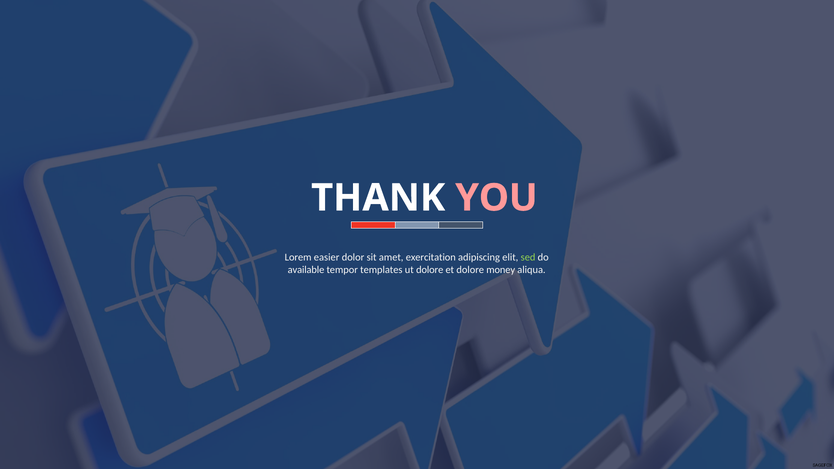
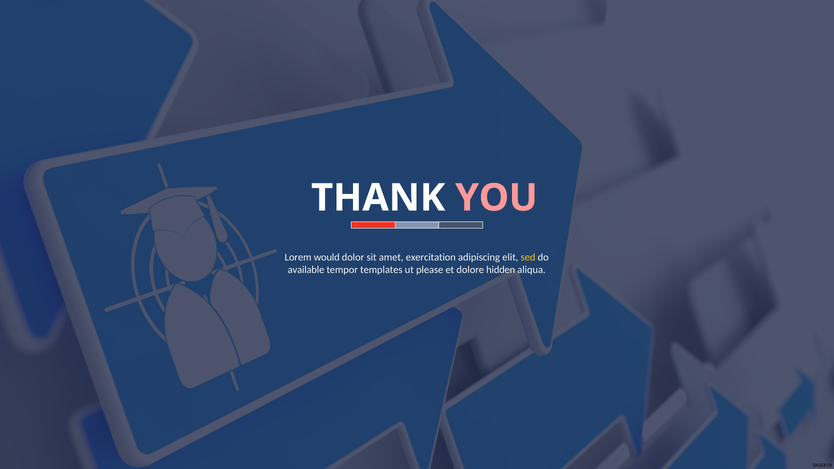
easier: easier -> would (327, 257)
sed colour: light green -> yellow (528, 257)
ut dolore: dolore -> please (430, 270)
money: money -> hidden (501, 270)
